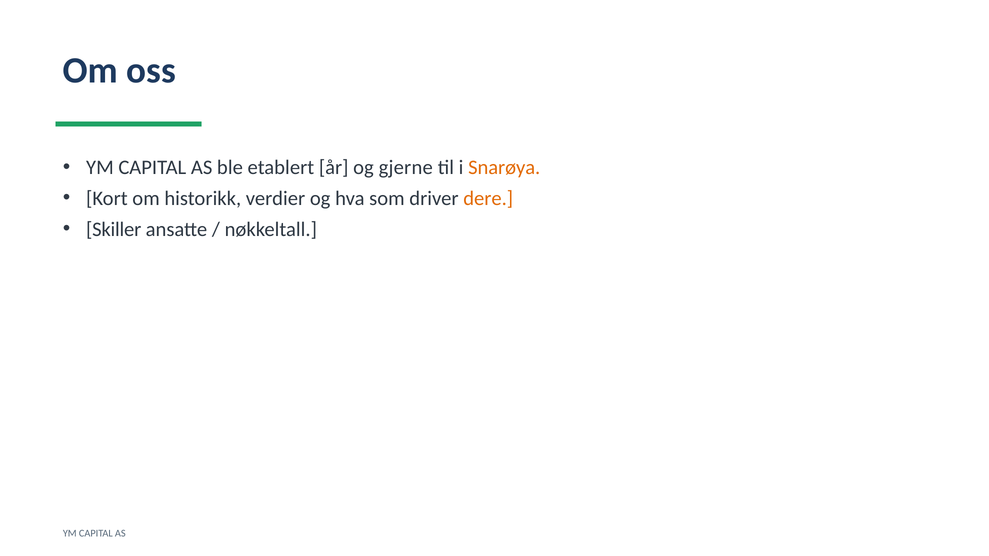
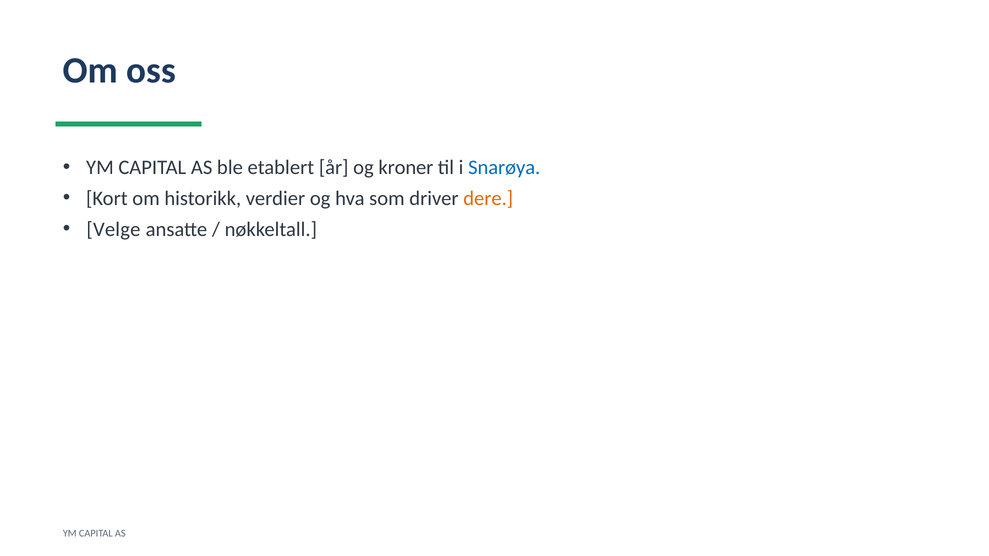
gjerne: gjerne -> kroner (406, 168)
Snarøya colour: orange -> blue (504, 168)
Skiller: Skiller -> Velge (113, 229)
